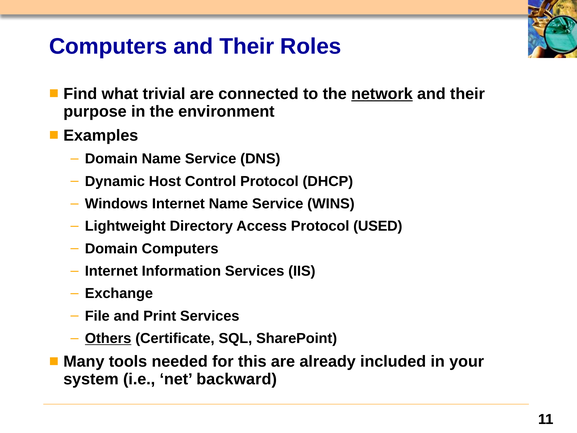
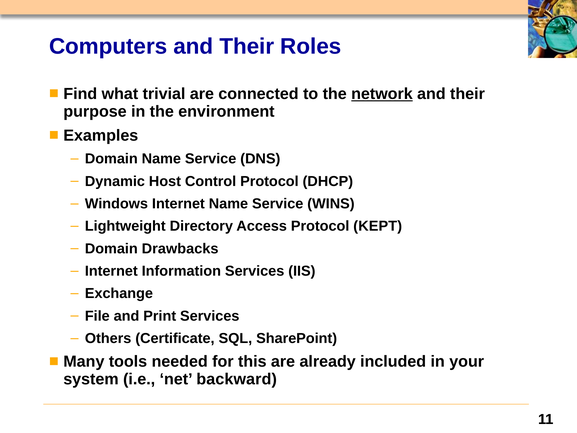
USED: USED -> KEPT (378, 226)
Domain Computers: Computers -> Drawbacks (180, 248)
Others underline: present -> none (108, 338)
